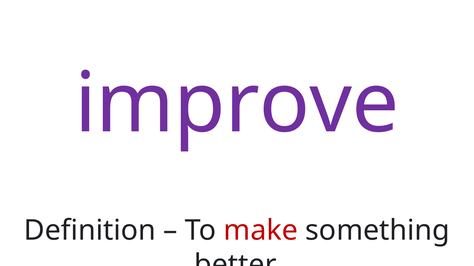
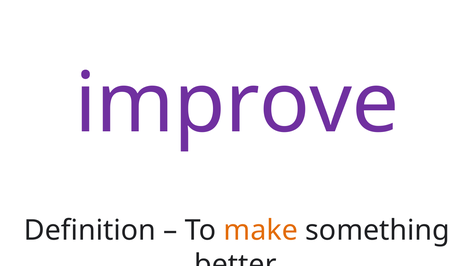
make colour: red -> orange (261, 231)
